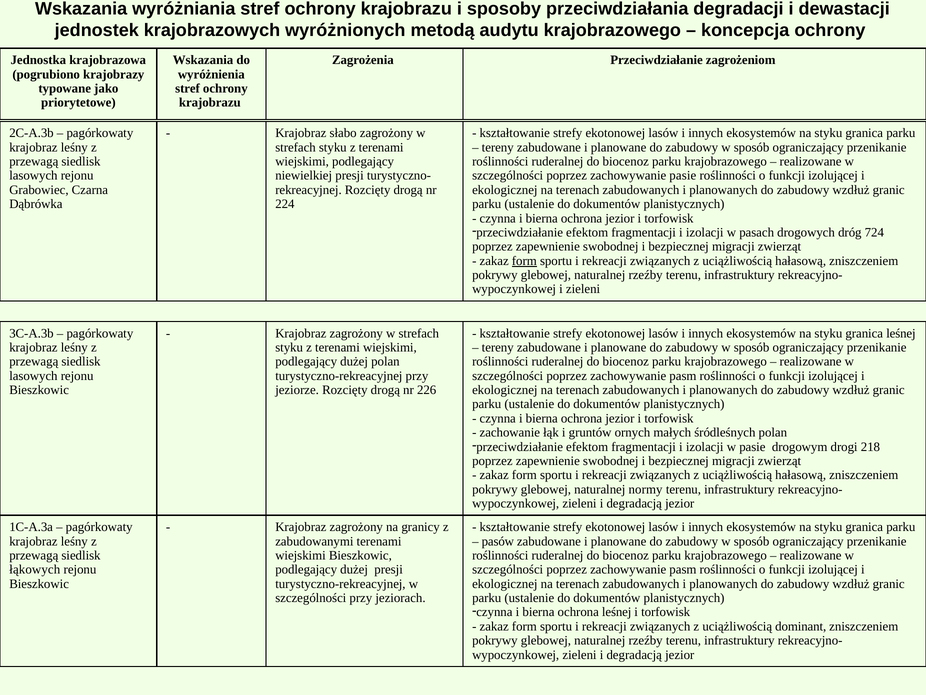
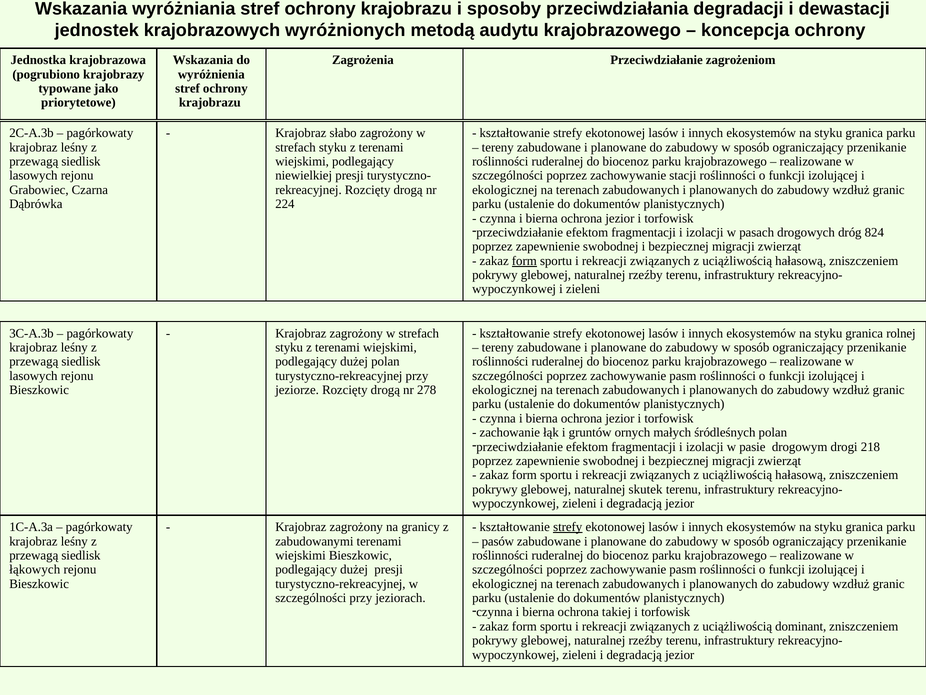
zachowywanie pasie: pasie -> stacji (683, 176)
724: 724 -> 824 (874, 232)
granica leśnej: leśnej -> rolnej (901, 333)
226: 226 -> 278 (427, 390)
normy: normy -> skutek (646, 489)
strefy underline: none -> present (568, 527)
ochrona leśnej: leśnej -> takiej (617, 612)
